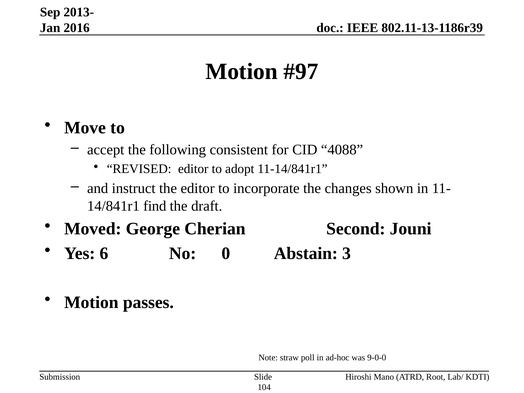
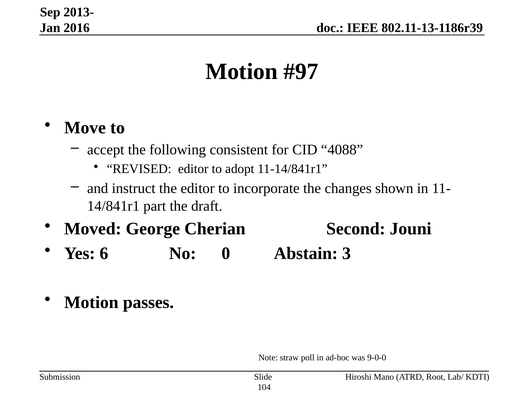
find: find -> part (155, 206)
